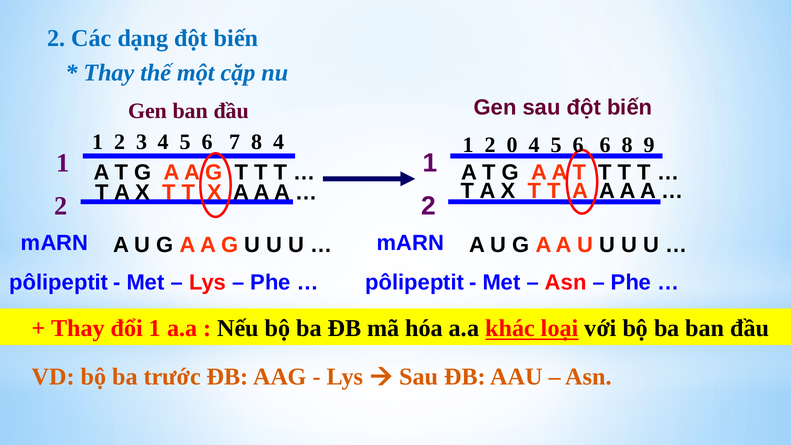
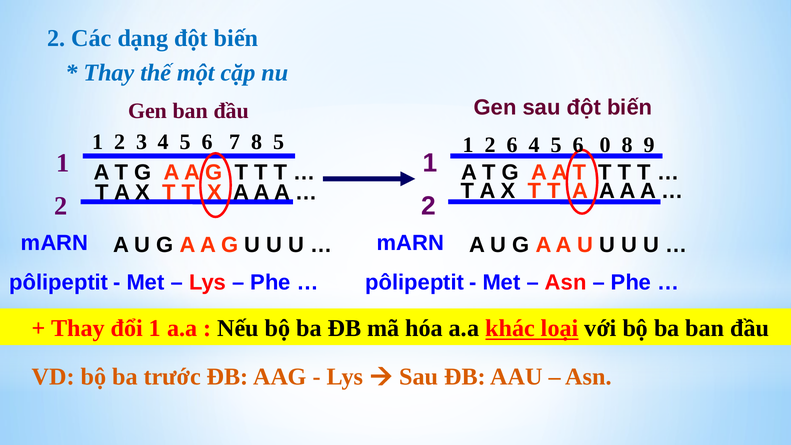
8 4: 4 -> 5 (279, 142)
2 0: 0 -> 6 (512, 145)
6 6: 6 -> 0 (605, 145)
